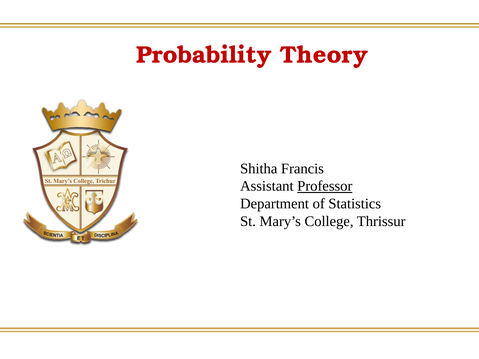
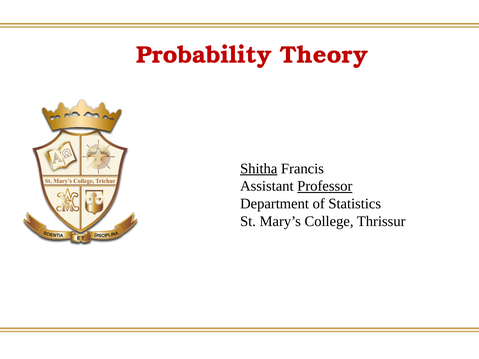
Shitha underline: none -> present (259, 169)
